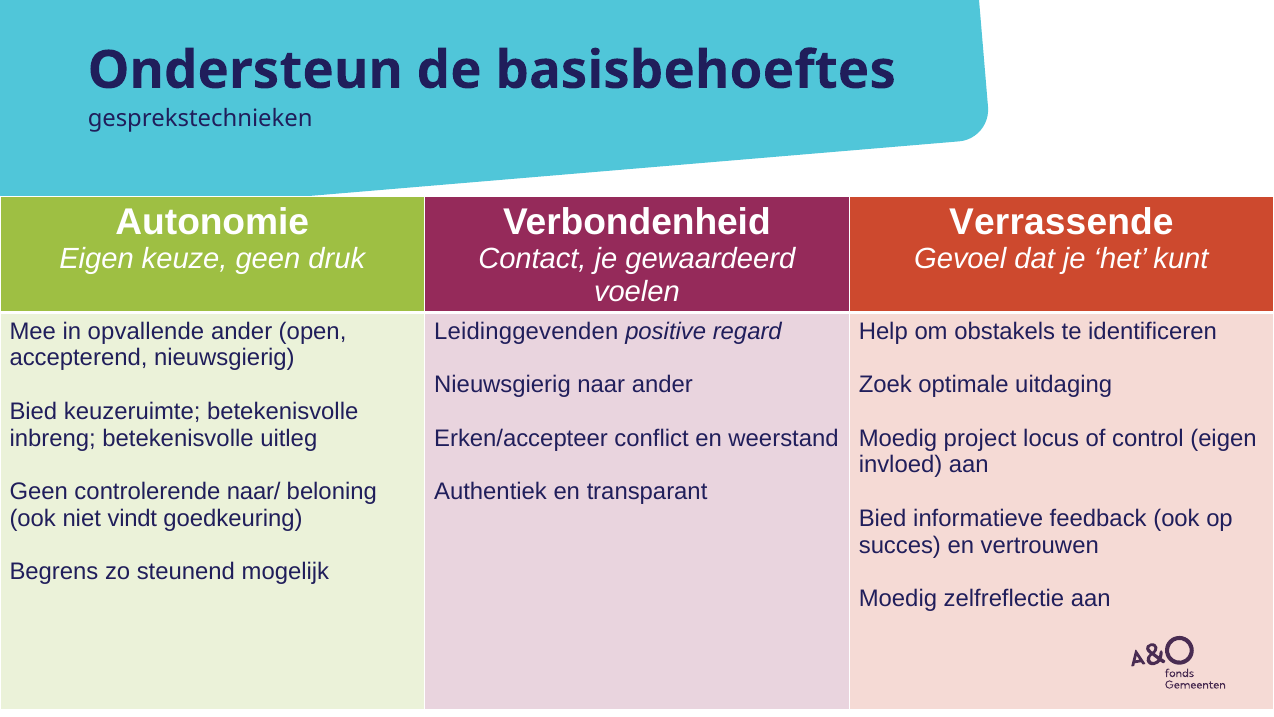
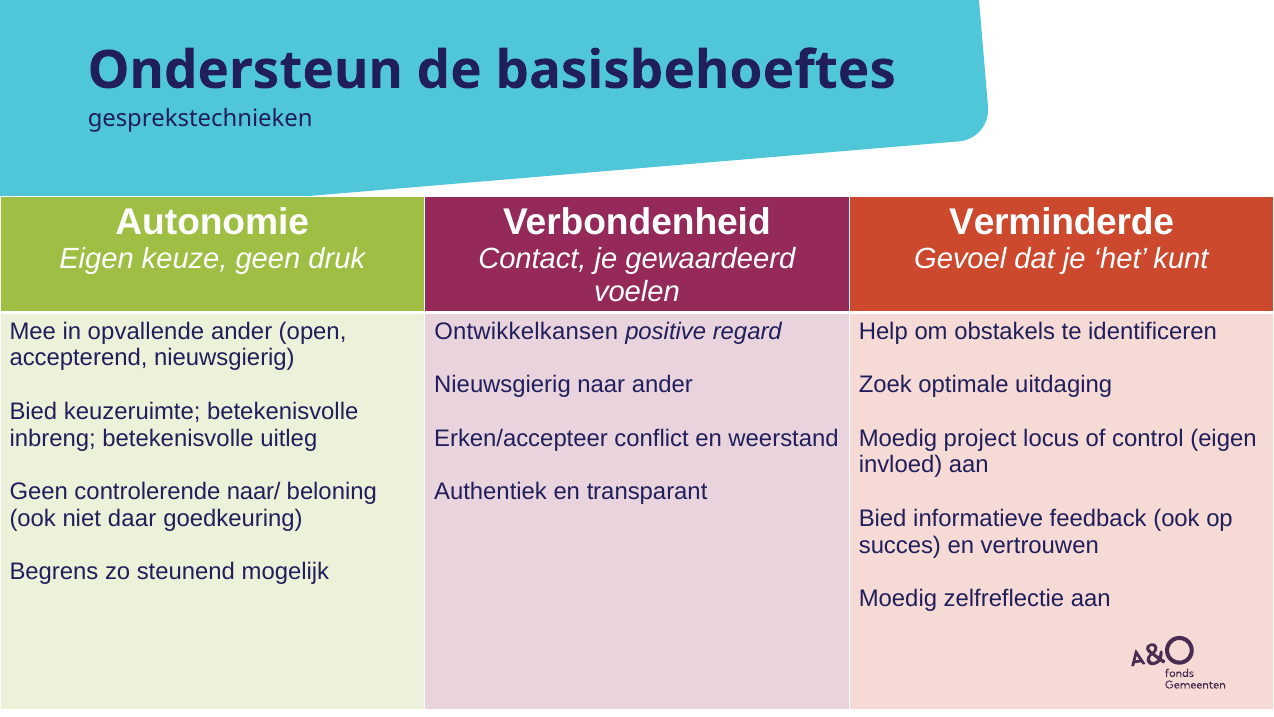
Verrassende: Verrassende -> Verminderde (1062, 222)
Leidinggevenden: Leidinggevenden -> Ontwikkelkansen (526, 331)
vindt: vindt -> daar (132, 518)
